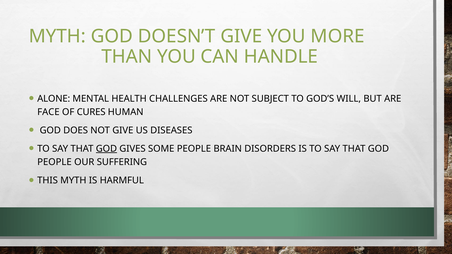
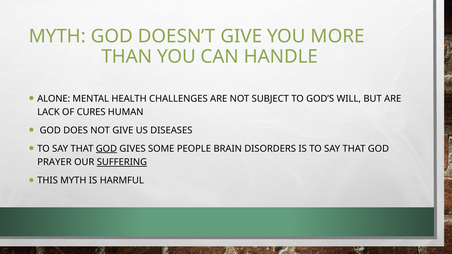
FACE: FACE -> LACK (49, 112)
PEOPLE: PEOPLE -> PRAYER (54, 162)
SUFFERING underline: none -> present (122, 162)
